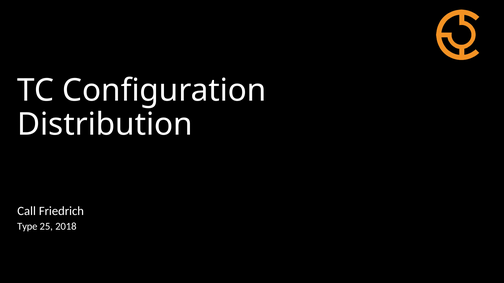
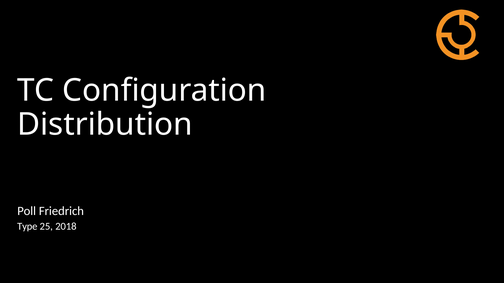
Call: Call -> Poll (27, 211)
